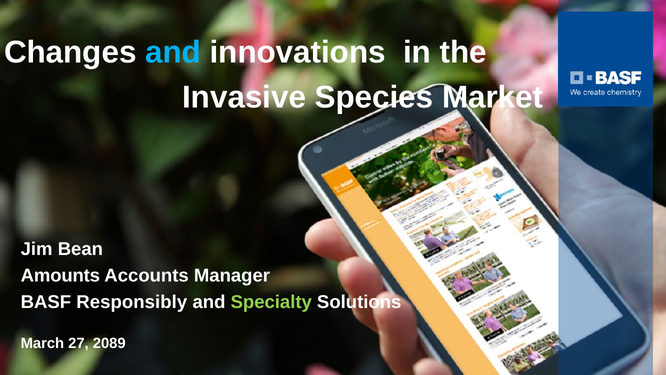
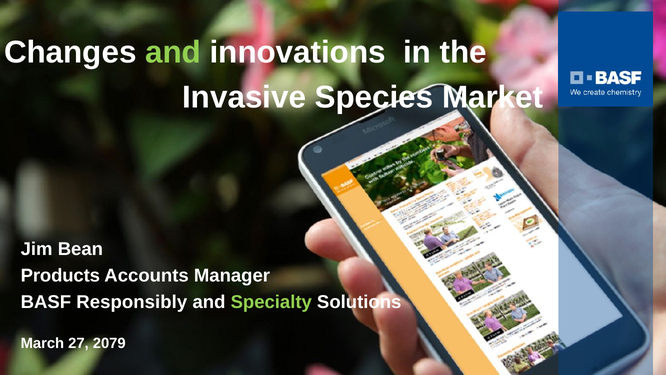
and colour: light blue -> light green (173, 52)
Amounts: Amounts -> Products (60, 275)
2089: 2089 -> 2079 (109, 343)
